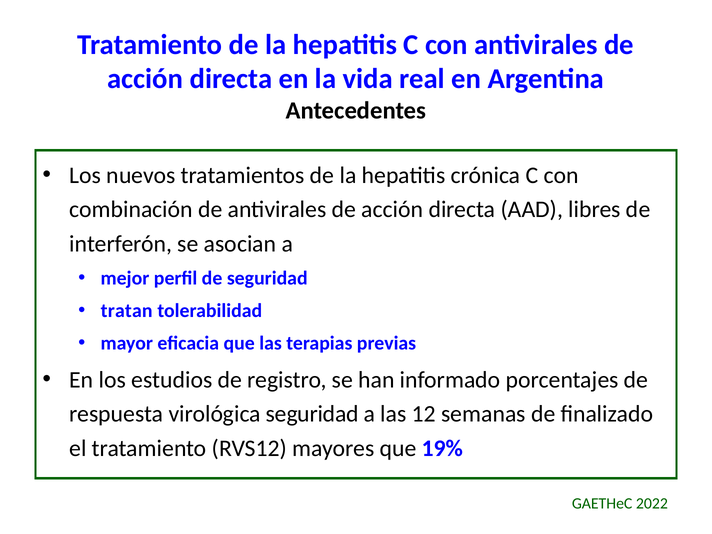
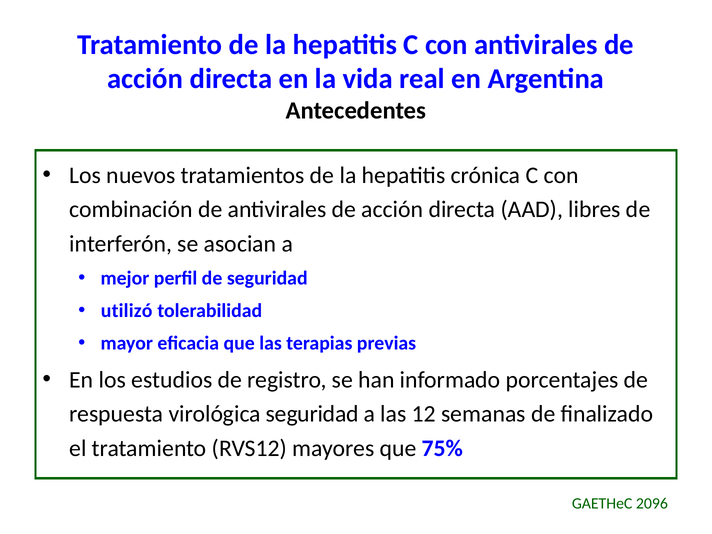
tratan: tratan -> utilizó (127, 311)
19%: 19% -> 75% (443, 448)
2022: 2022 -> 2096 (652, 504)
